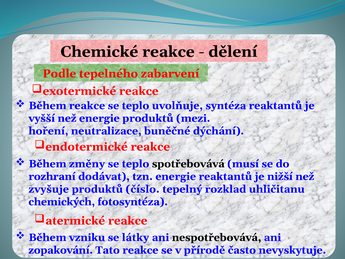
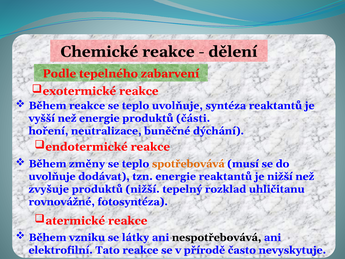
mezi: mezi -> části (193, 118)
spotřebovává colour: black -> orange (188, 164)
rozhraní: rozhraní -> uvolňuje (52, 176)
produktů číslo: číslo -> nižší (143, 189)
chemických: chemických -> rovnovážné (62, 202)
zopakování: zopakování -> elektrofilní (61, 250)
